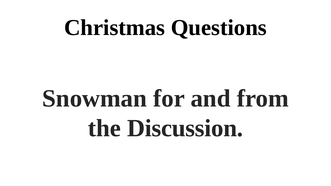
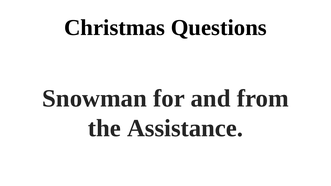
Discussion: Discussion -> Assistance (185, 128)
